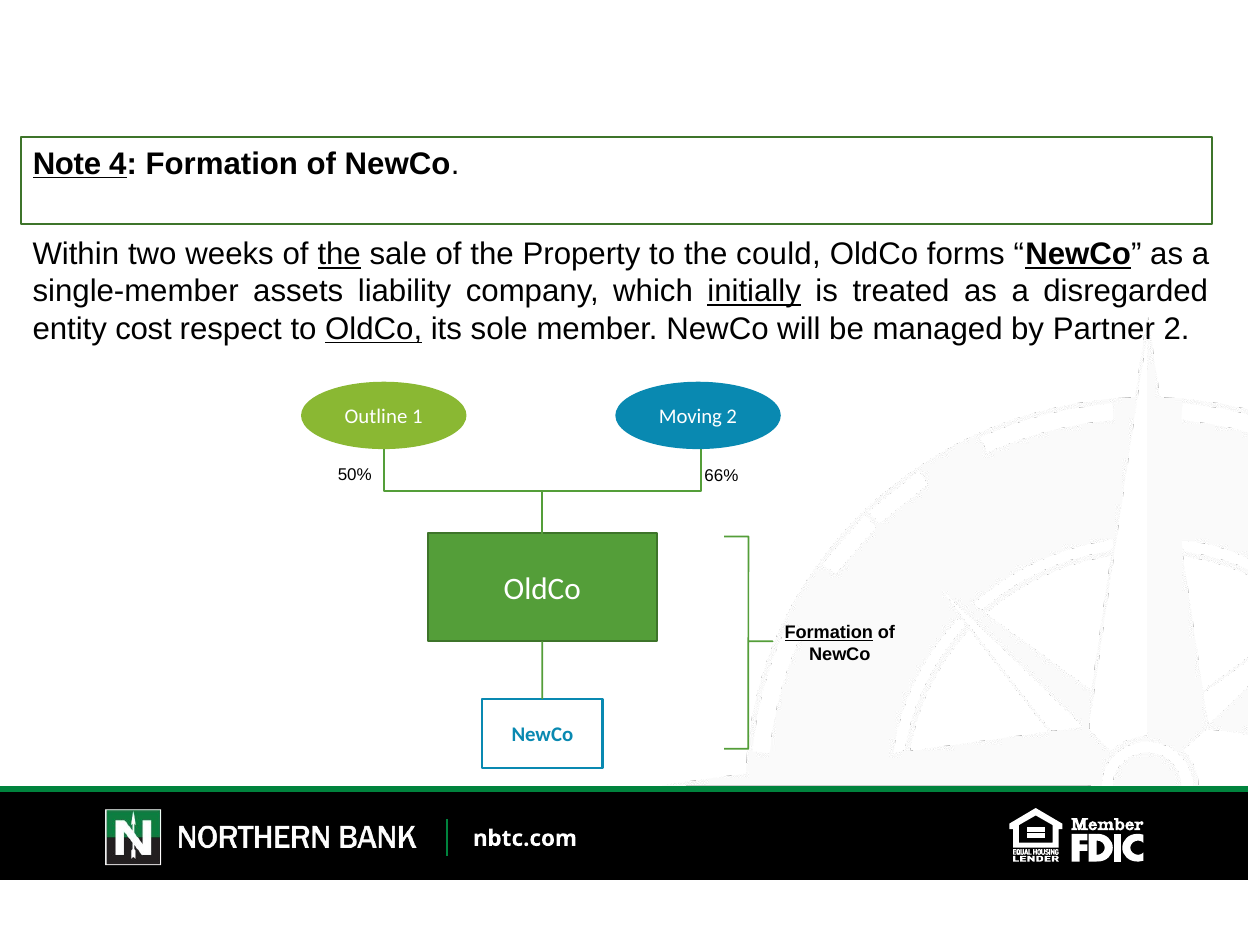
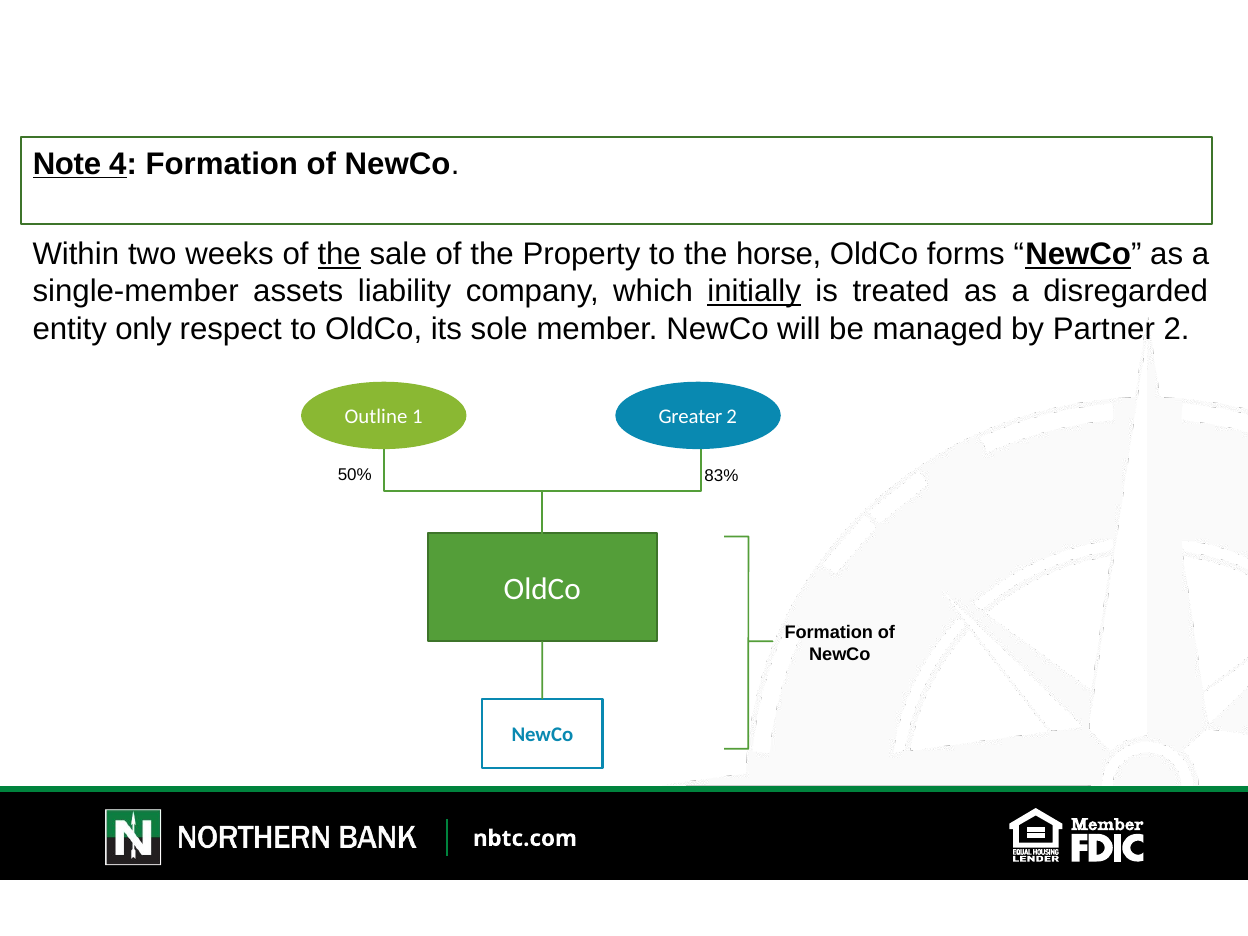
could: could -> horse (779, 254)
cost: cost -> only (144, 329)
OldCo underline: present -> none (374, 329)
Moving: Moving -> Greater (690, 417)
66%: 66% -> 83% (721, 476)
Formation underline: present -> none (829, 633)
